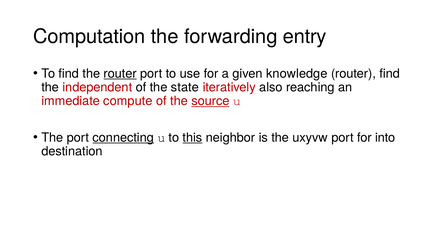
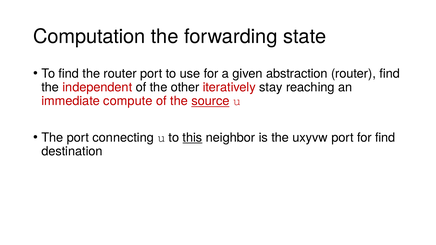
entry: entry -> state (305, 37)
router underline: present -> none (120, 74)
knowledge: knowledge -> abstraction (297, 74)
state: state -> other (185, 87)
also: also -> stay (271, 87)
connecting underline: present -> none (123, 138)
for into: into -> find (385, 138)
